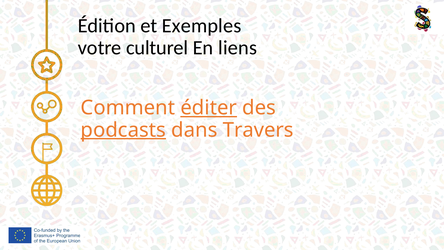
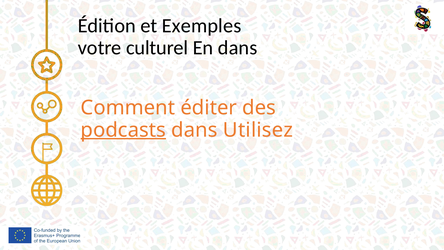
En liens: liens -> dans (238, 48)
éditer underline: present -> none (209, 108)
Travers: Travers -> Utilisez (258, 130)
